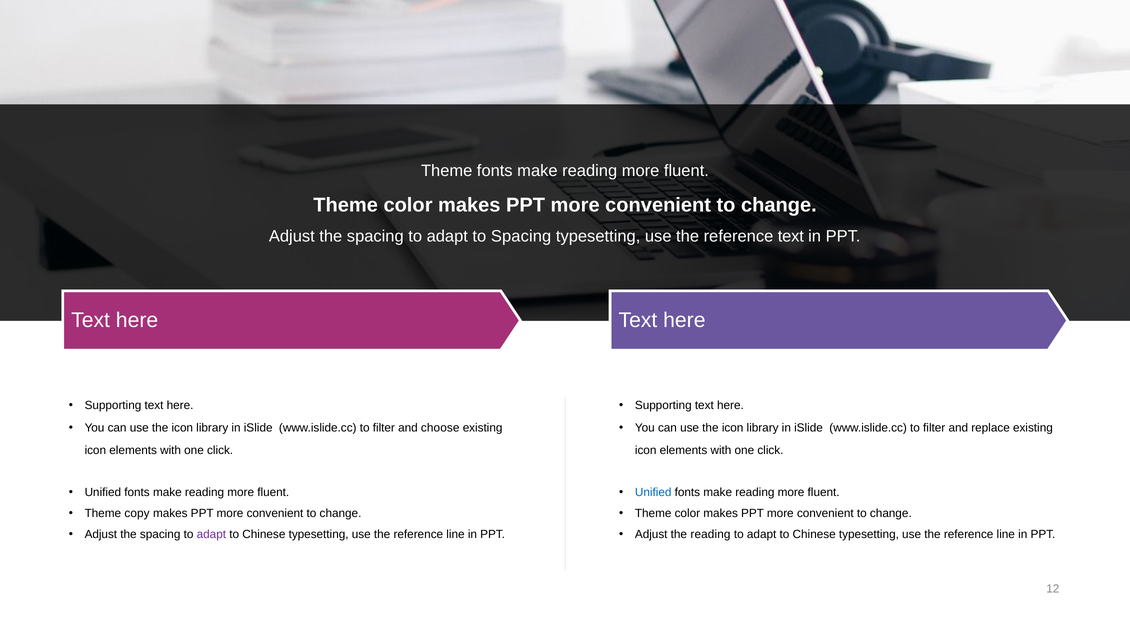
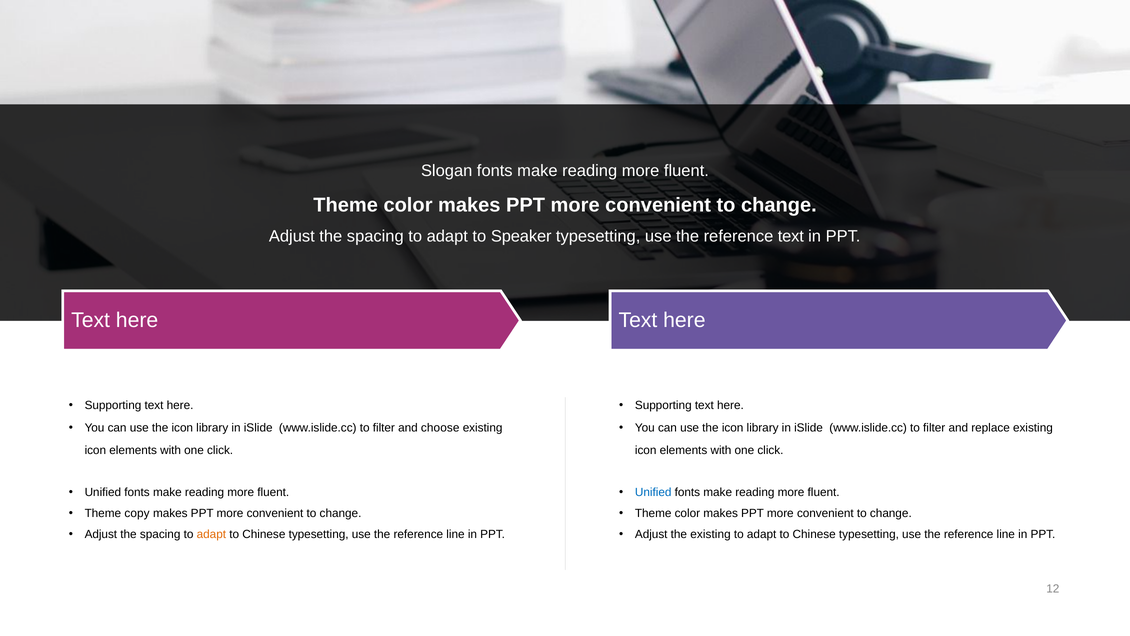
Theme: Theme -> Slogan (447, 171)
to Spacing: Spacing -> Speaker (521, 236)
adapt colour: purple -> orange (211, 534)
the reading: reading -> existing (711, 534)
